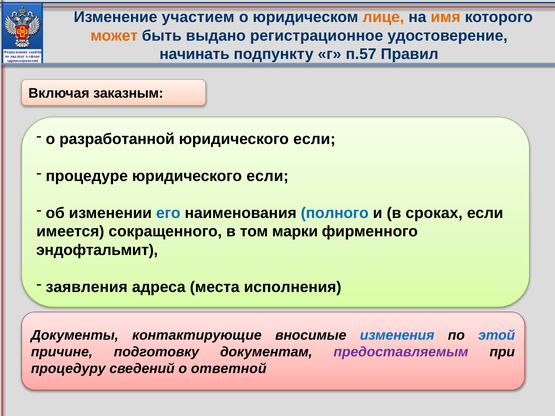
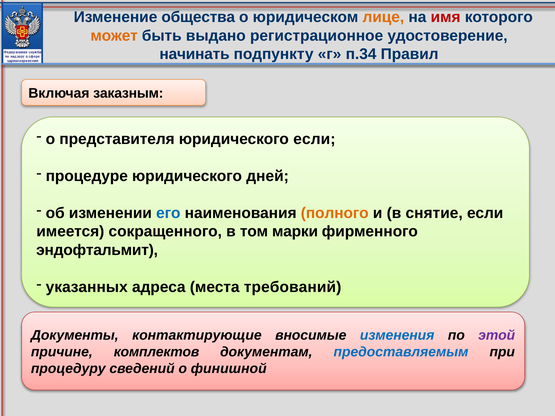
участием: участием -> общества (198, 17)
имя colour: orange -> red (446, 17)
п.57: п.57 -> п.34 (361, 54)
разработанной: разработанной -> представителя (117, 139)
если: если -> дней (268, 176)
полного colour: blue -> orange (335, 213)
сроках: сроках -> снятие (434, 213)
заявления: заявления -> указанных (87, 287)
исполнения: исполнения -> требований (293, 287)
этой colour: blue -> purple (497, 336)
подготовку: подготовку -> комплектов (157, 352)
предоставляемым colour: purple -> blue (401, 352)
ответной: ответной -> финишной (229, 369)
